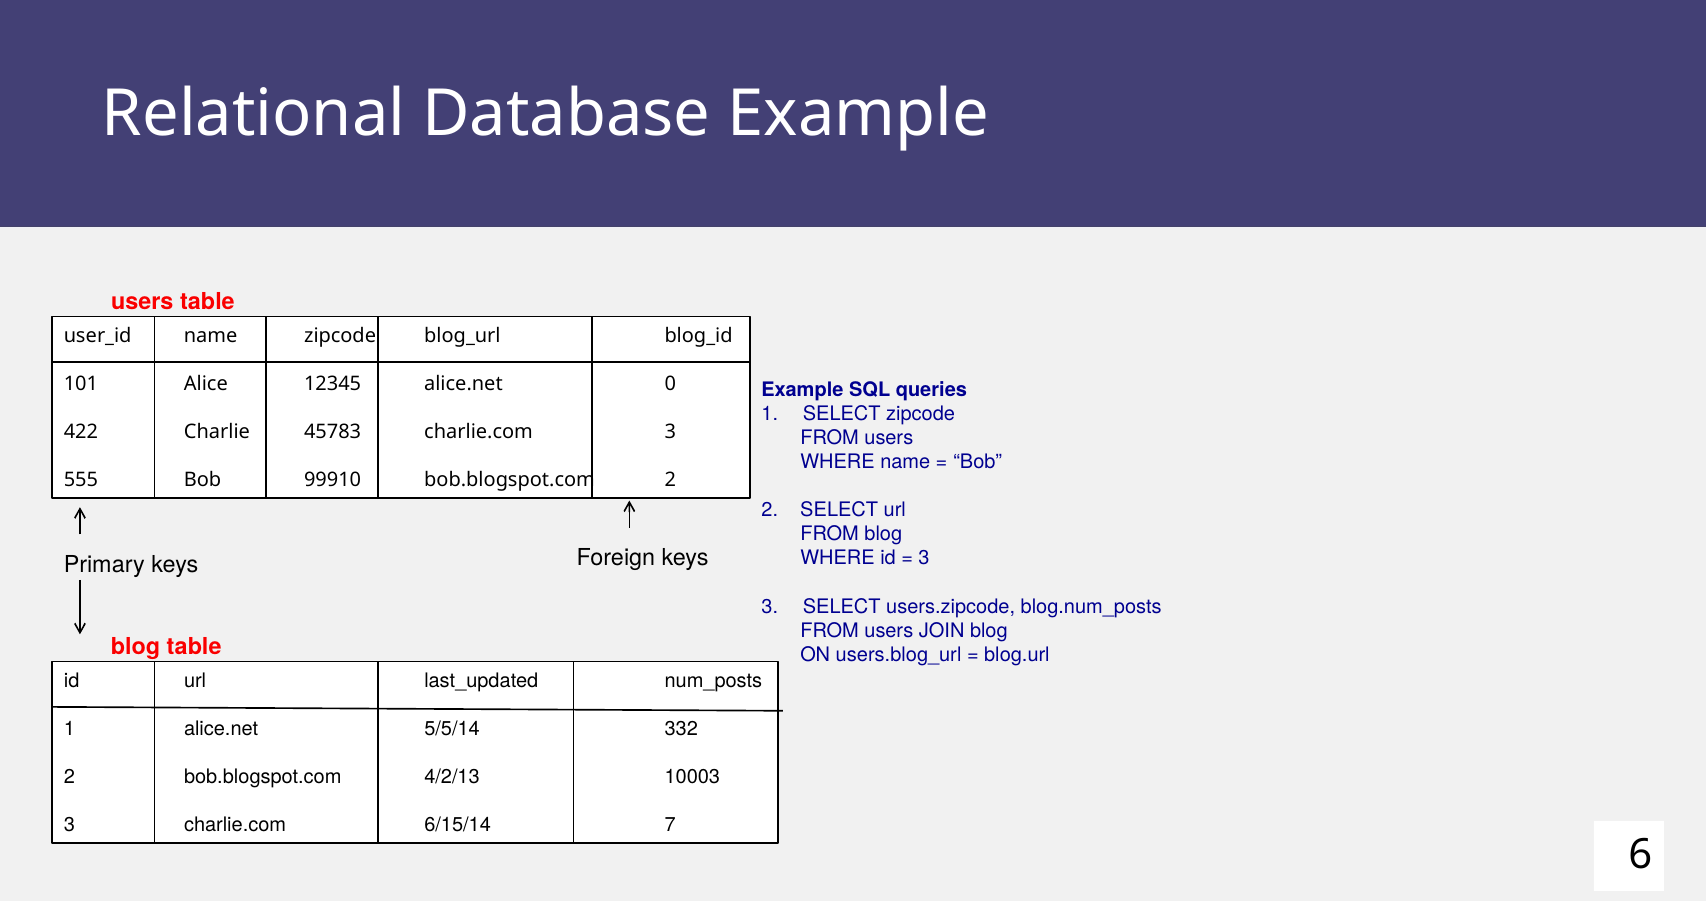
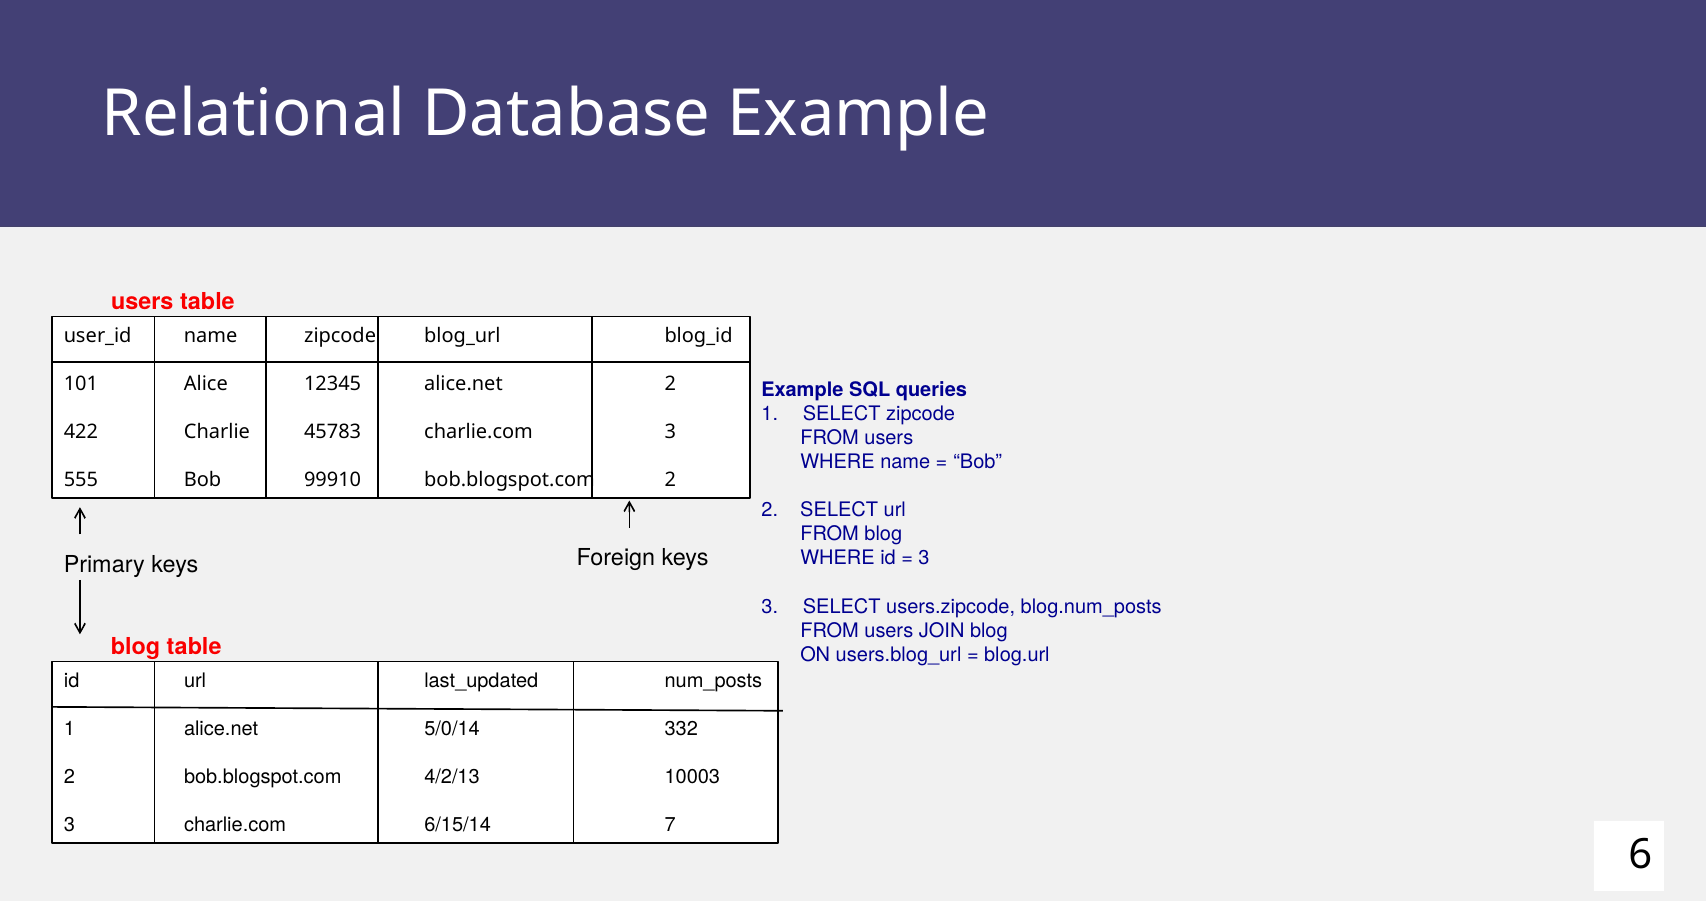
alice.net 0: 0 -> 2 (670, 384)
5/5/14: 5/5/14 -> 5/0/14 (452, 729)
